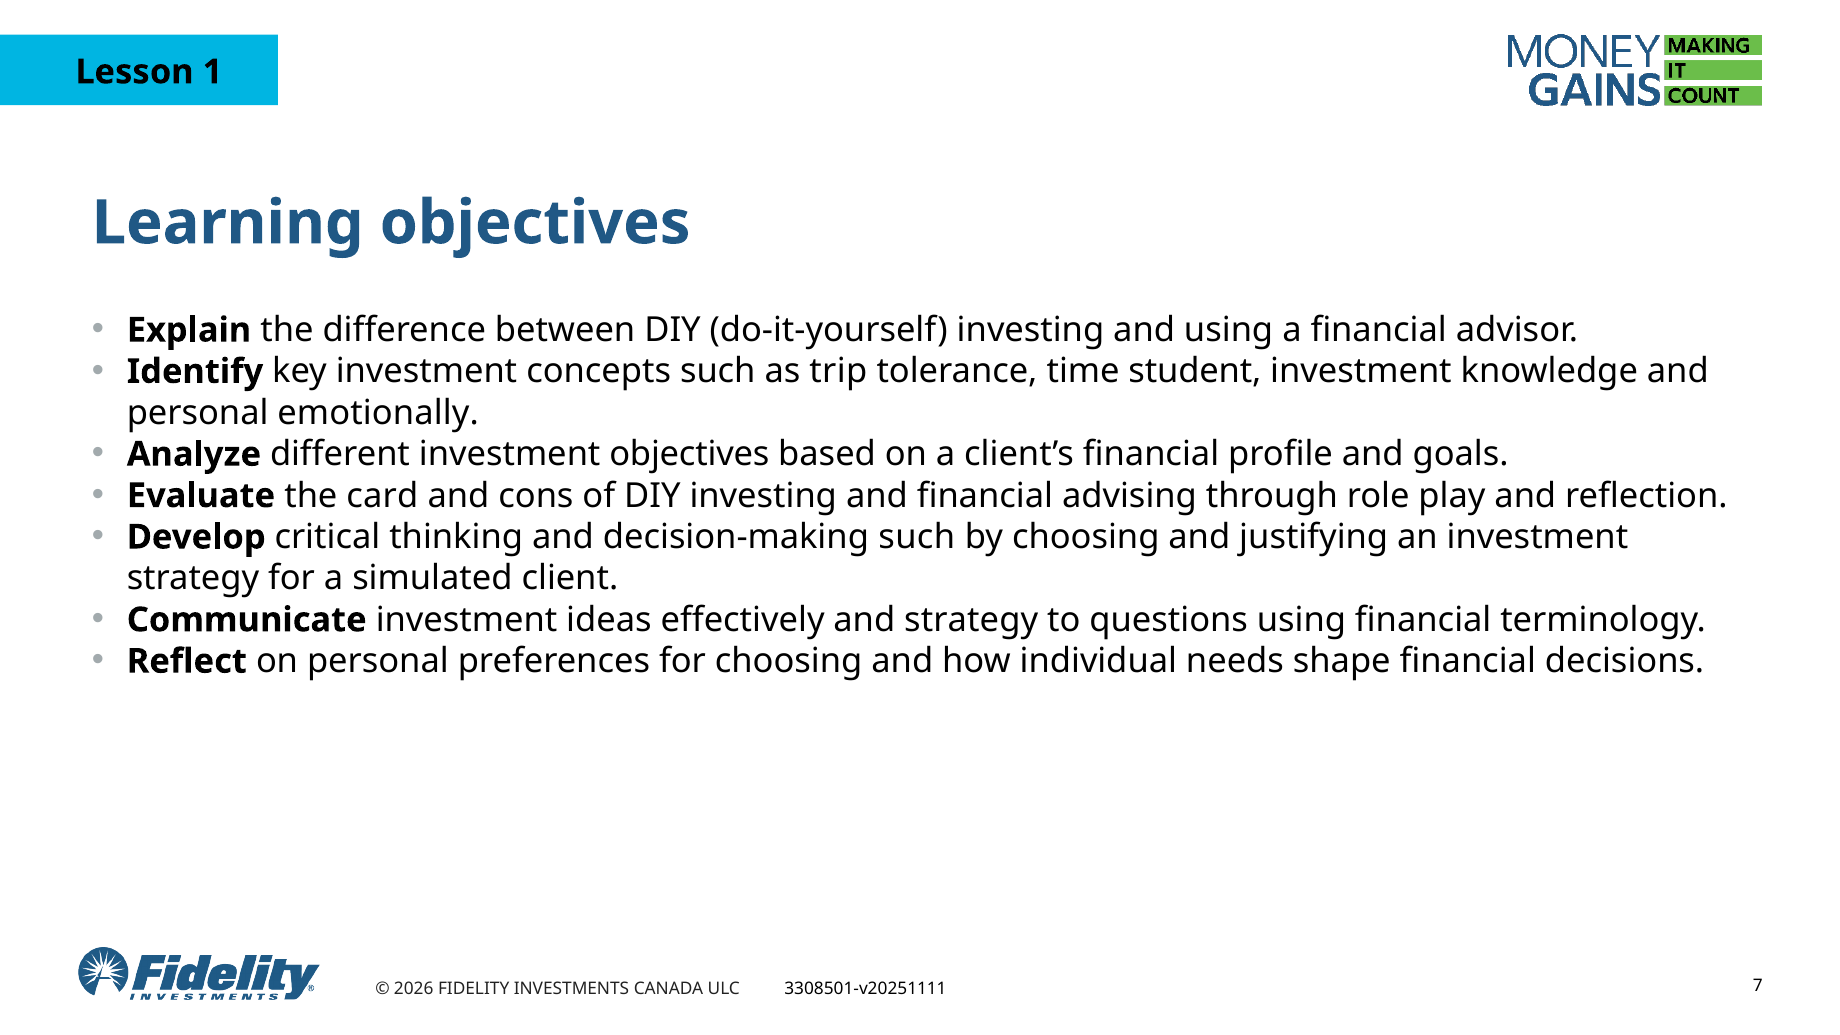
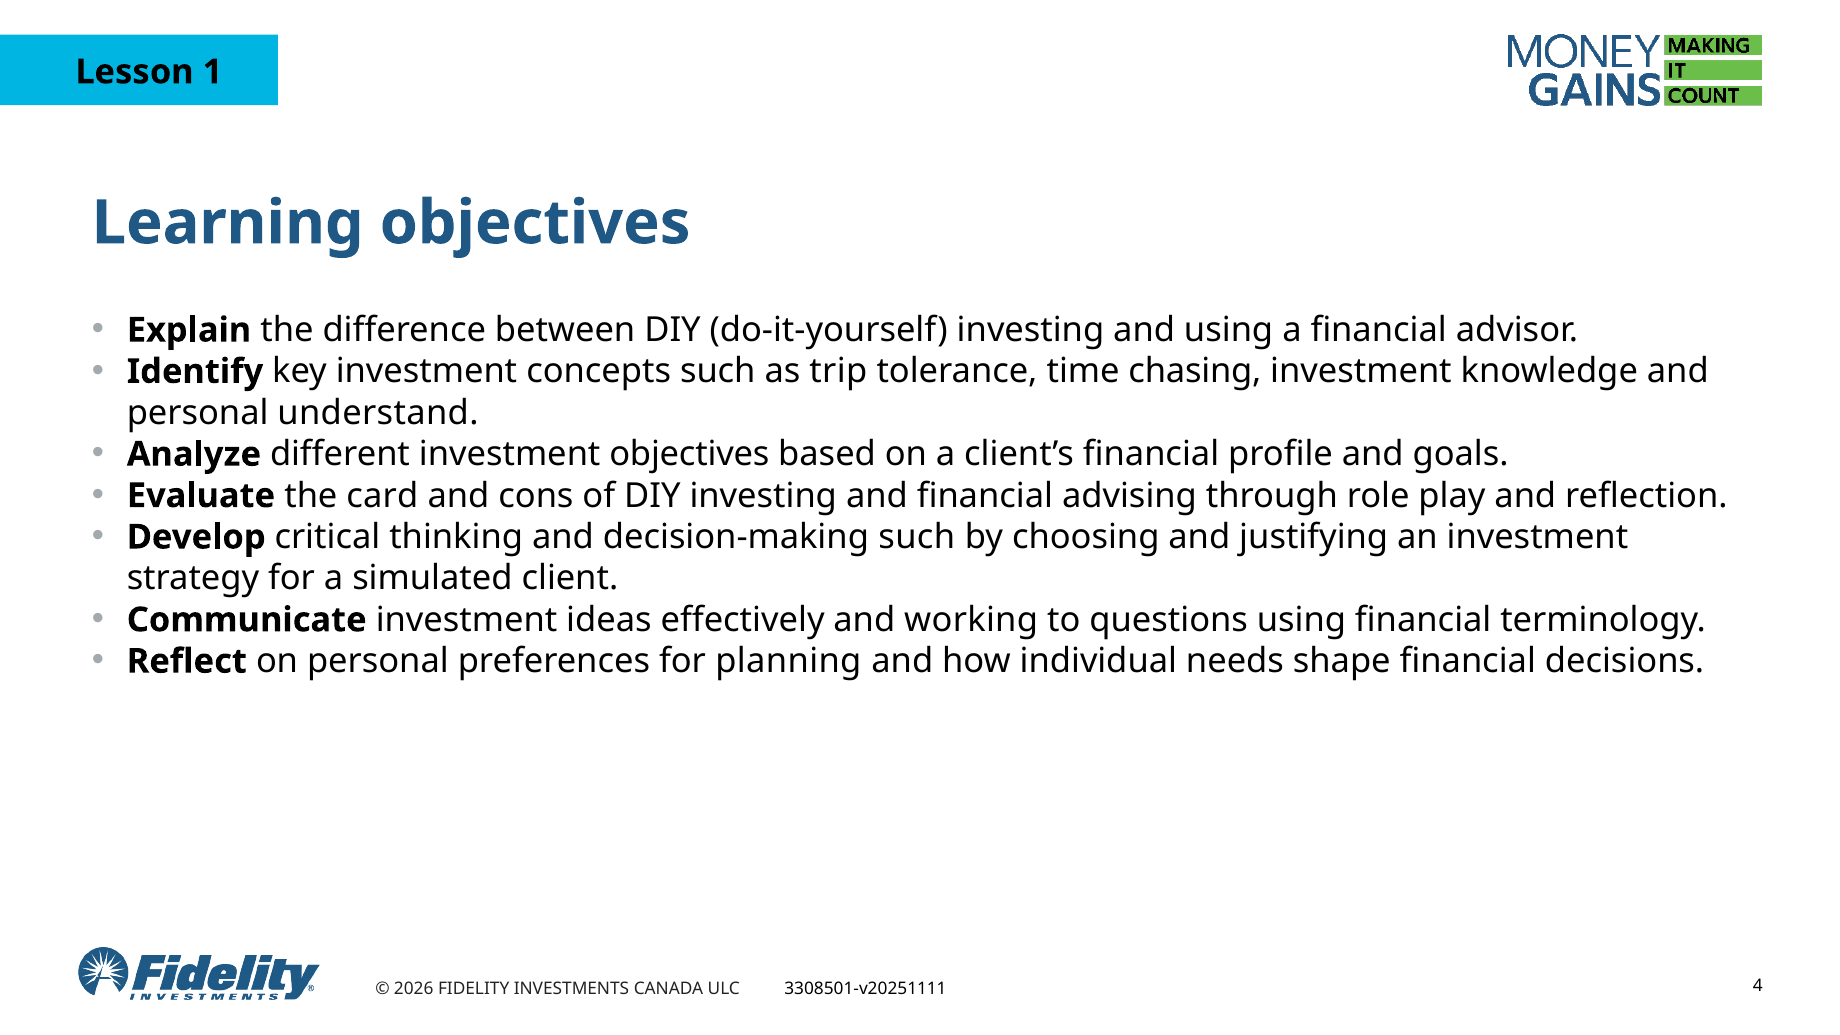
student: student -> chasing (1195, 372)
emotionally: emotionally -> understand (378, 413)
and strategy: strategy -> working (971, 620)
for choosing: choosing -> planning (788, 661)
7: 7 -> 4 (1758, 986)
